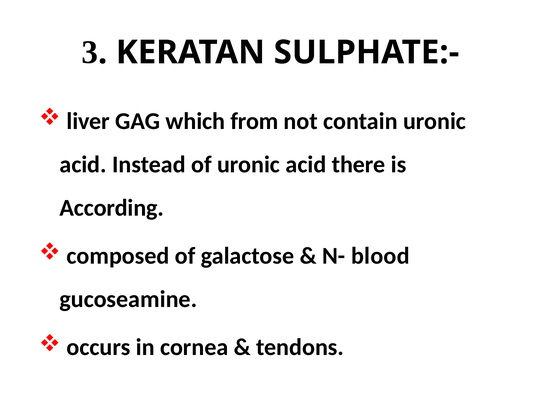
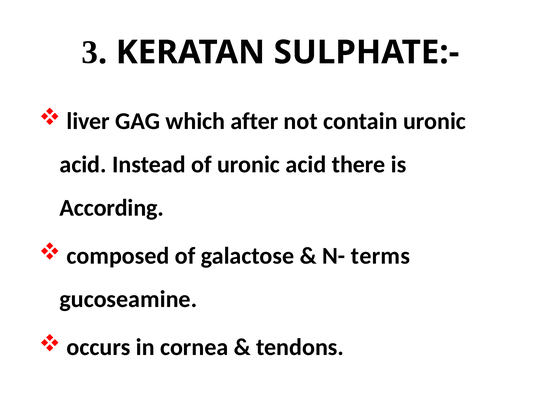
from: from -> after (254, 121)
blood: blood -> terms (380, 256)
